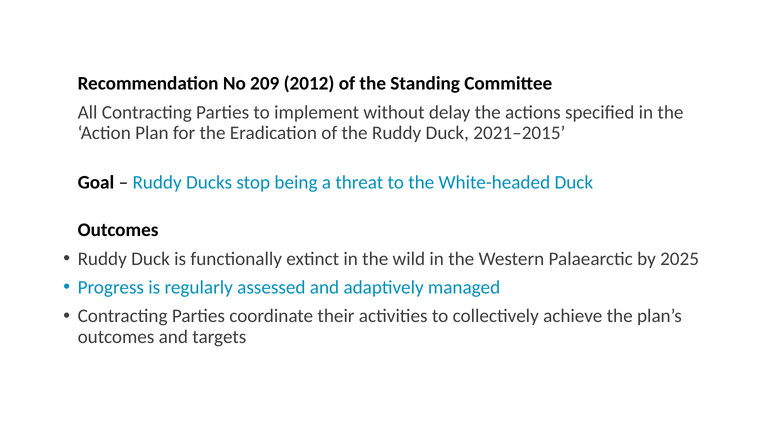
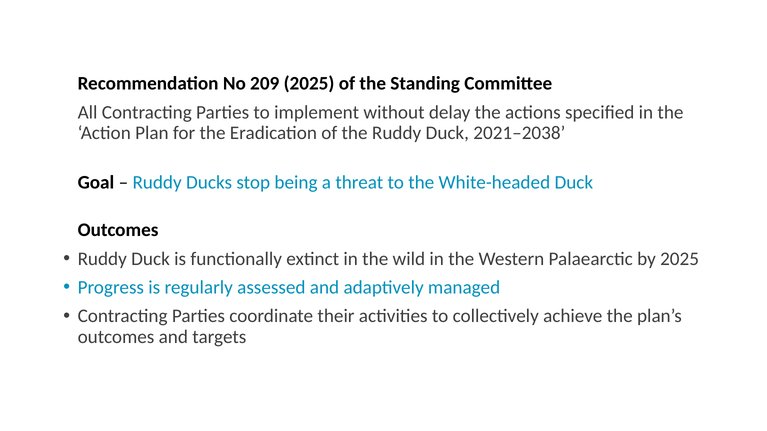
209 2012: 2012 -> 2025 (309, 84)
2021–2015: 2021–2015 -> 2021–2038 (519, 133)
